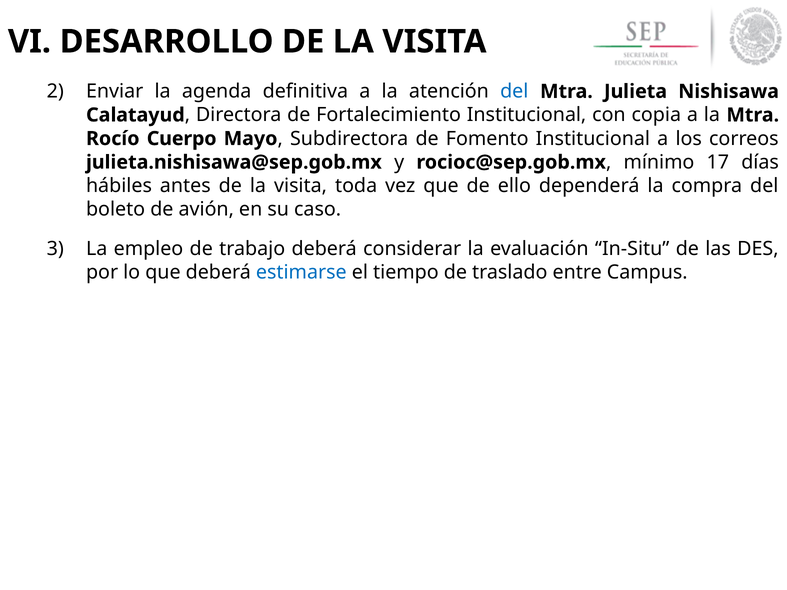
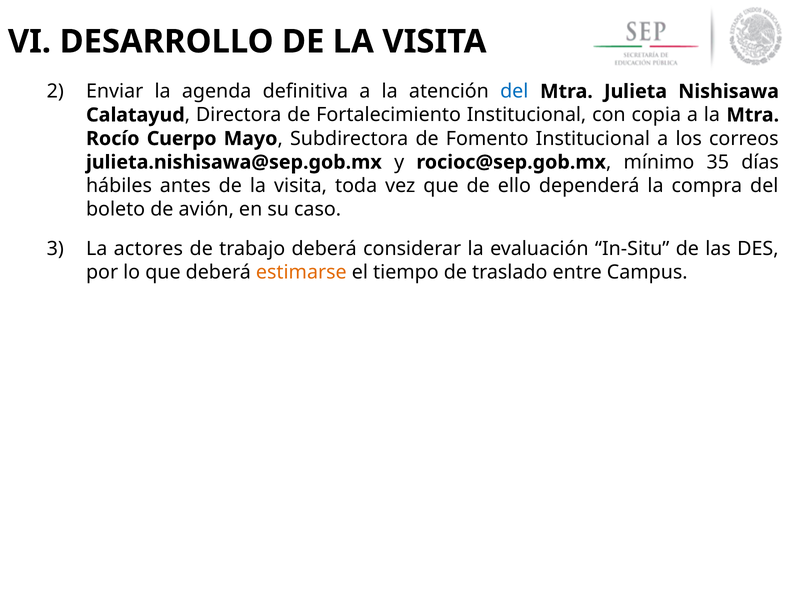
17: 17 -> 35 (718, 162)
empleo: empleo -> actores (148, 249)
estimarse colour: blue -> orange (301, 272)
